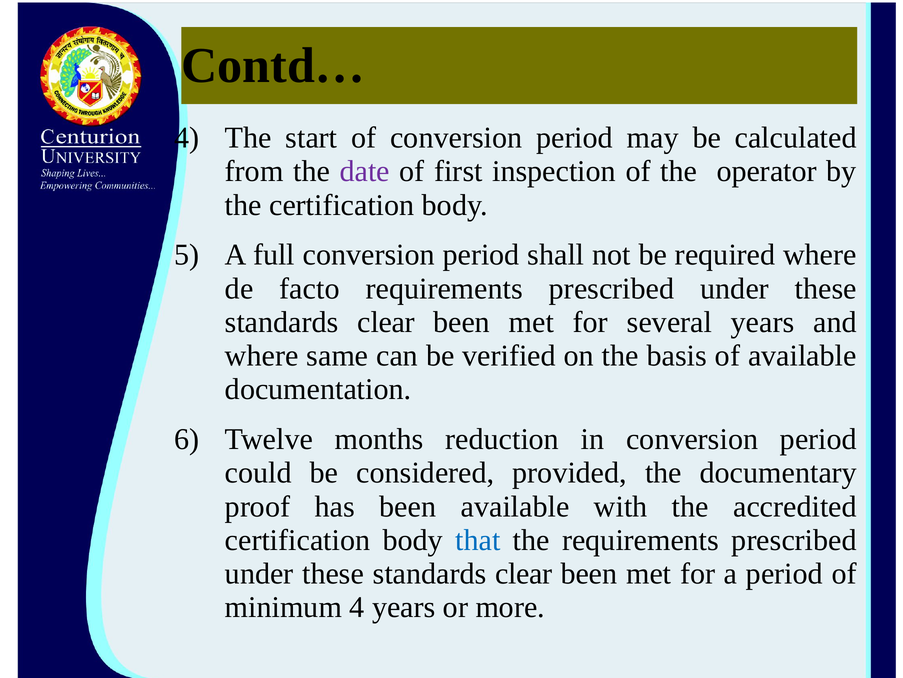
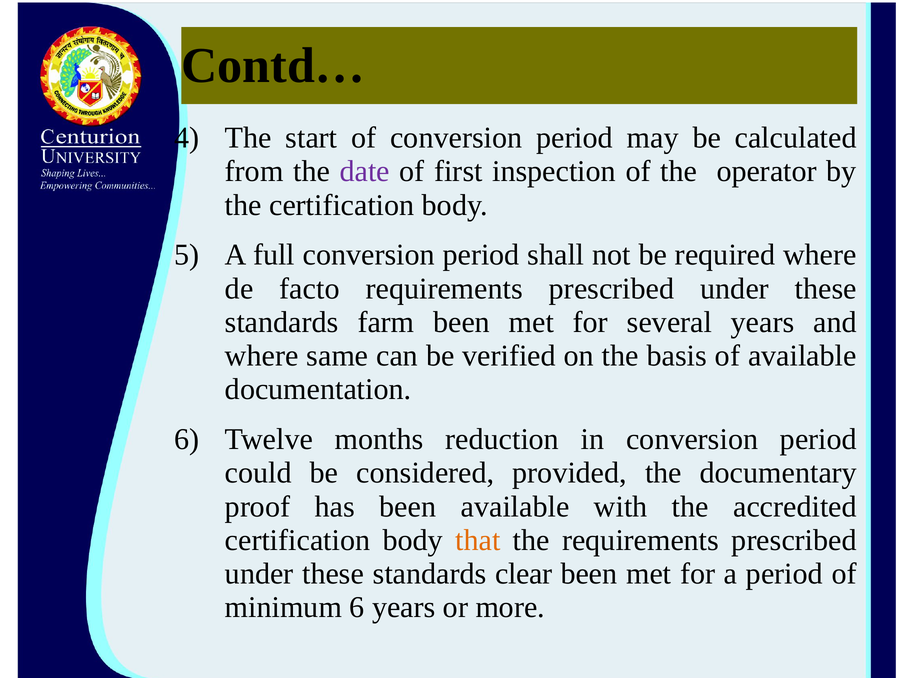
clear: clear -> farm (386, 322)
that colour: blue -> orange (478, 540)
minimum 4: 4 -> 6 (357, 607)
